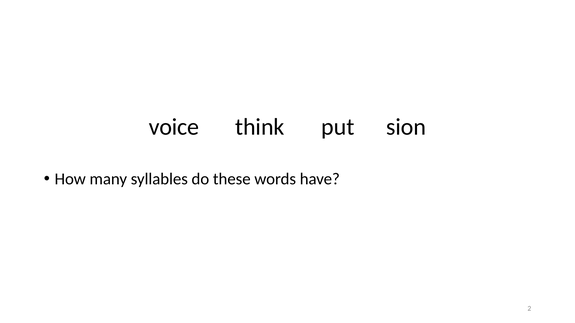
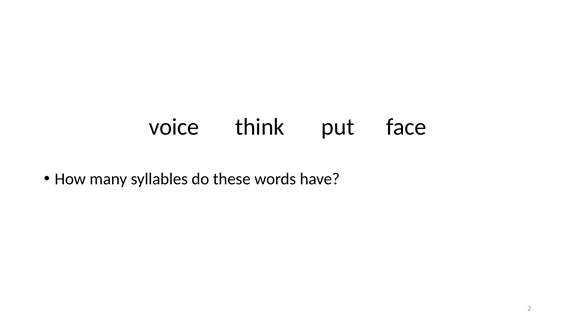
sion: sion -> face (406, 127)
